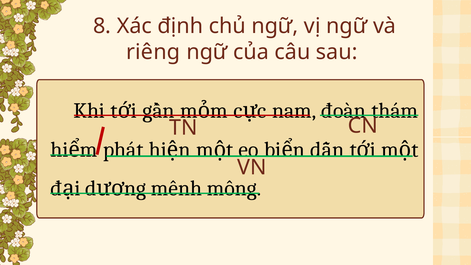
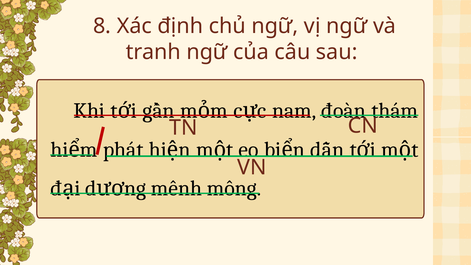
riêng: riêng -> tranh (153, 52)
